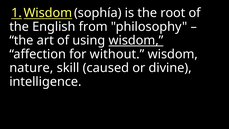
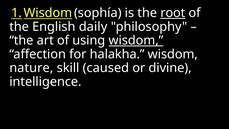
root underline: none -> present (173, 13)
from: from -> daily (93, 27)
without: without -> halakha (117, 54)
